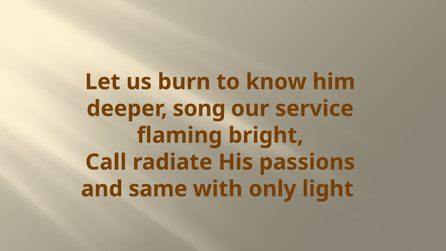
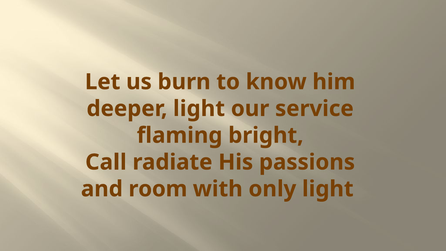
deeper song: song -> light (199, 109)
same: same -> room (158, 189)
